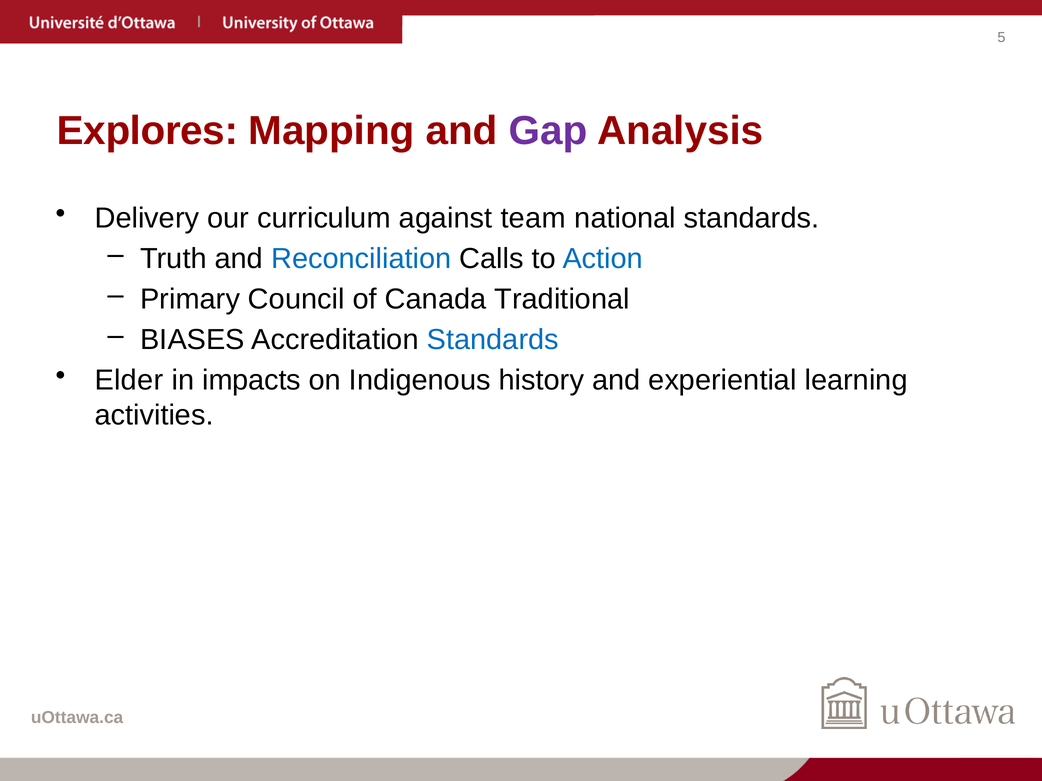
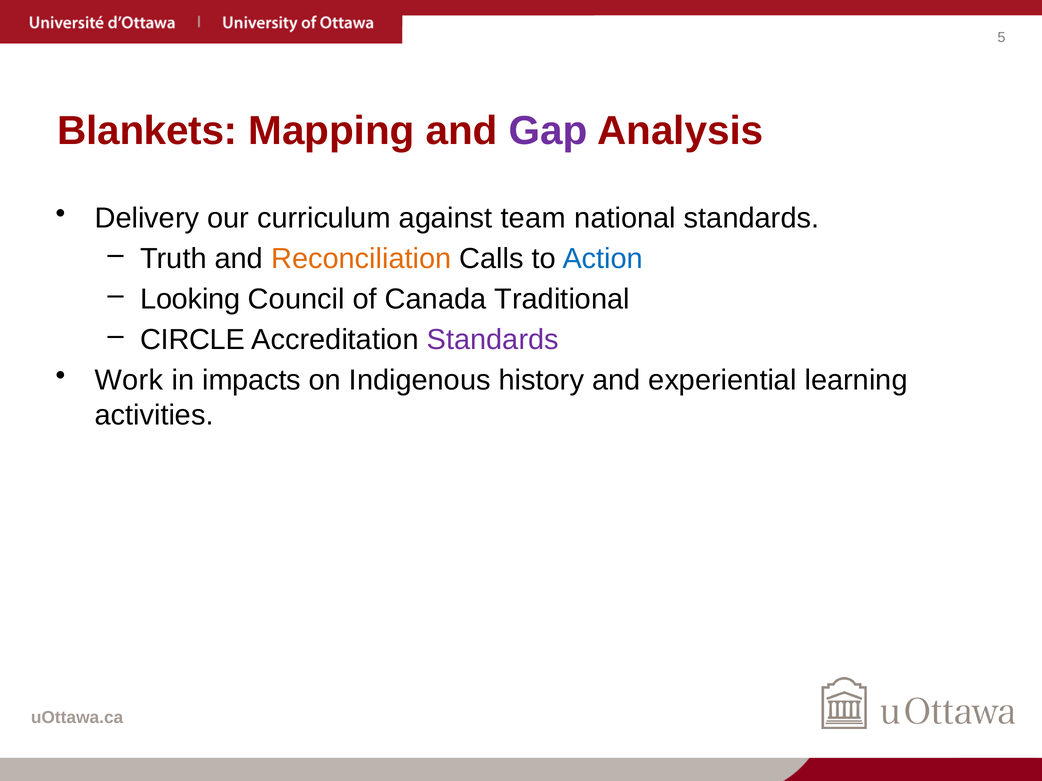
Explores: Explores -> Blankets (147, 131)
Reconciliation colour: blue -> orange (361, 259)
Primary: Primary -> Looking (190, 299)
BIASES: BIASES -> CIRCLE (193, 340)
Standards colour: blue -> purple (493, 340)
Elder: Elder -> Work (129, 381)
